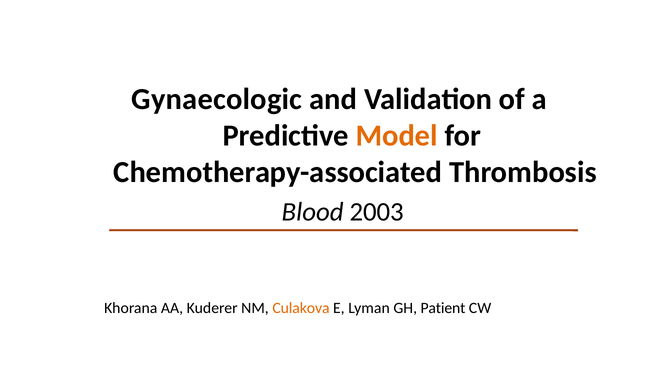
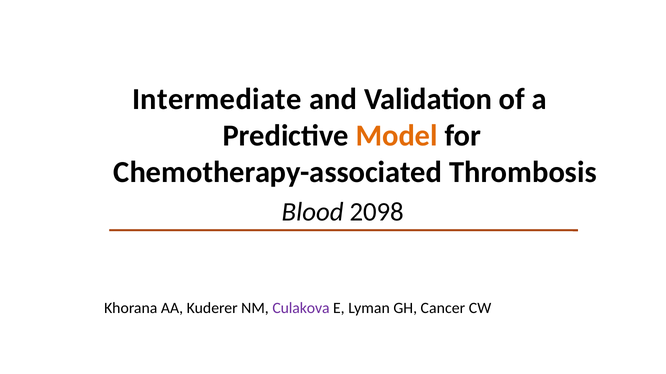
Gynaecologic: Gynaecologic -> Intermediate (217, 99)
2003: 2003 -> 2098 (377, 212)
Culakova colour: orange -> purple (301, 309)
Patient: Patient -> Cancer (443, 309)
